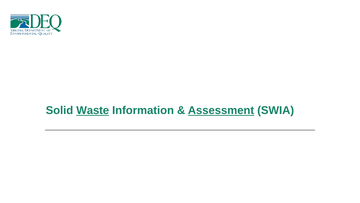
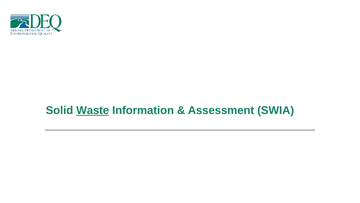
Assessment underline: present -> none (221, 110)
